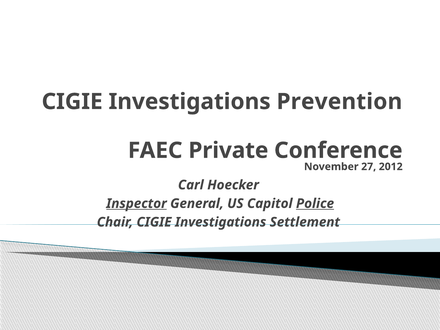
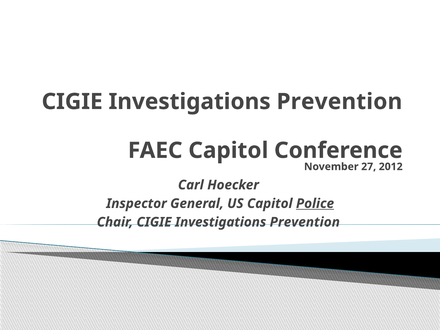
FAEC Private: Private -> Capitol (228, 150)
Inspector underline: present -> none (136, 204)
Chair CIGIE Investigations Settlement: Settlement -> Prevention (305, 222)
